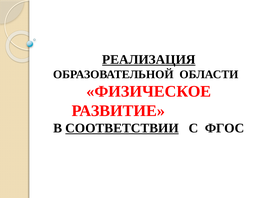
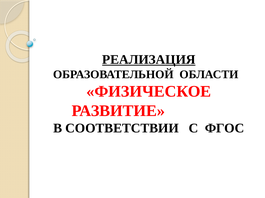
СООТВЕТСТВИИ underline: present -> none (122, 129)
